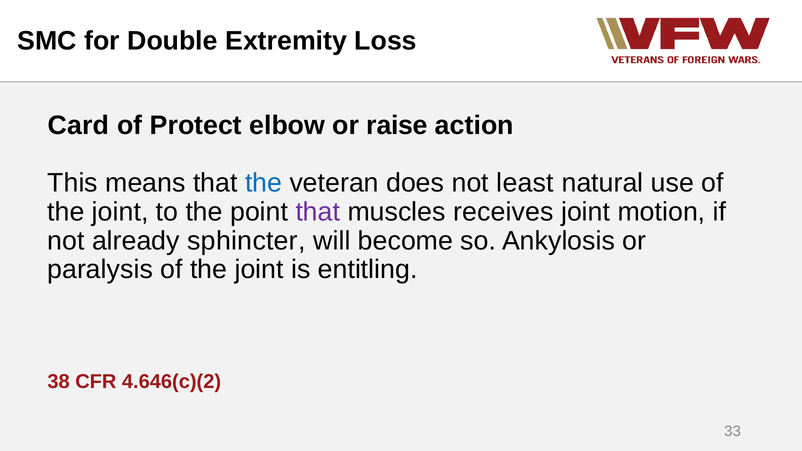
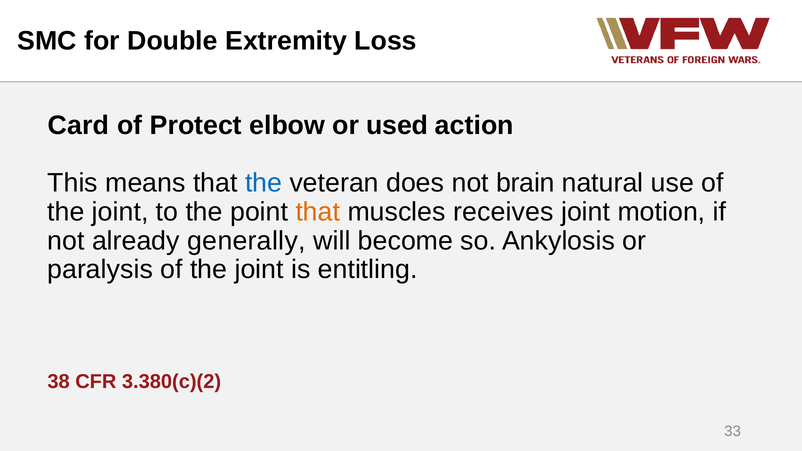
raise: raise -> used (397, 125)
least: least -> brain (525, 183)
that colour: purple -> orange (318, 212)
sphincter: sphincter -> generally (246, 241)
4.646(c)(2: 4.646(c)(2 -> 3.380(c)(2 (172, 382)
